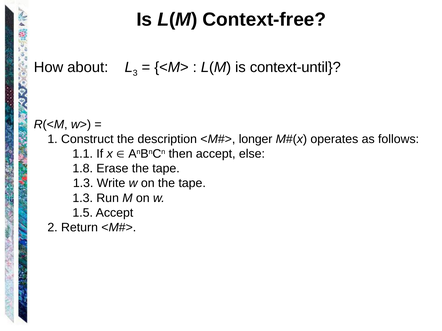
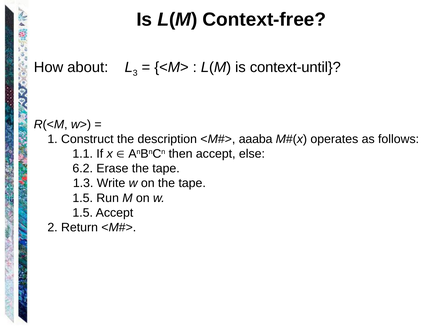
longer: longer -> aaaba (256, 139)
1.8: 1.8 -> 6.2 (83, 169)
1.3: 1.3 -> 1.5 (83, 198)
